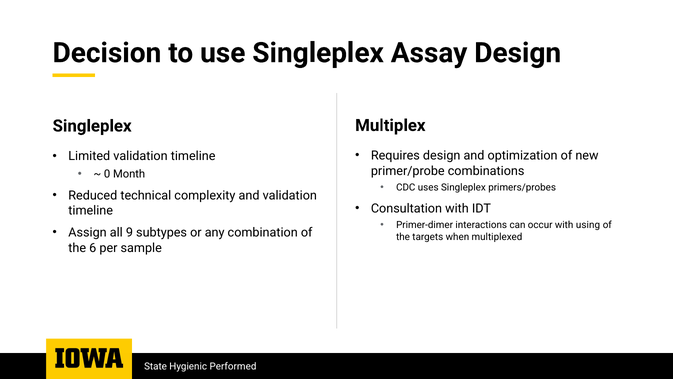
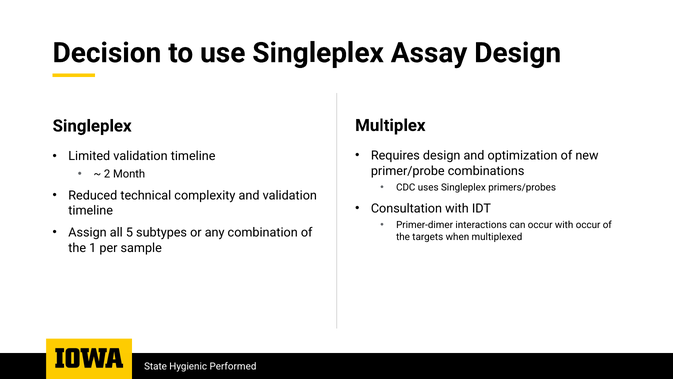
0: 0 -> 2 (107, 174)
with using: using -> occur (588, 225)
9: 9 -> 5 (129, 232)
6: 6 -> 1 (93, 248)
